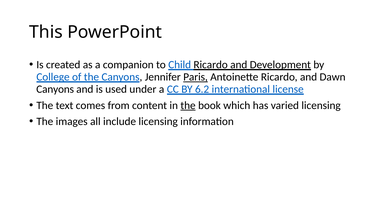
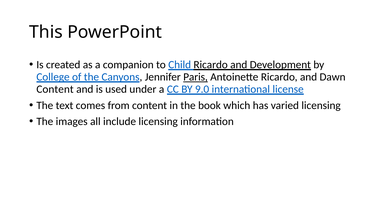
Canyons: Canyons -> Content (55, 89)
6.2: 6.2 -> 9.0 (202, 89)
the underline: present -> none (188, 106)
